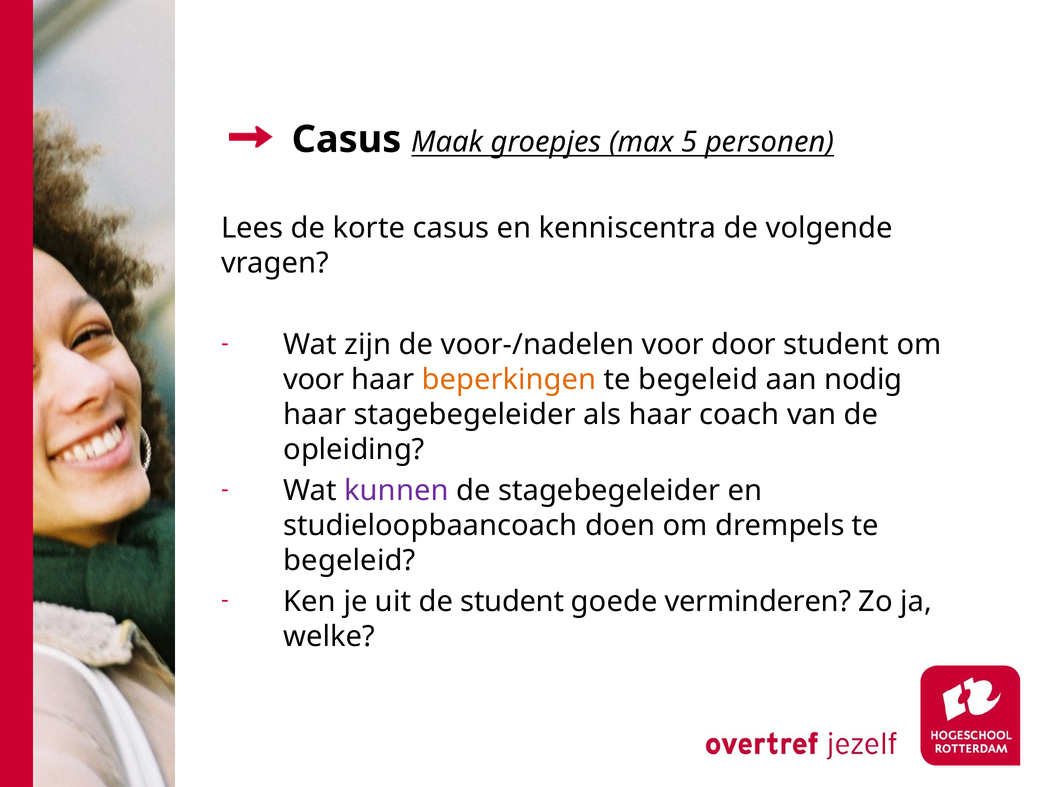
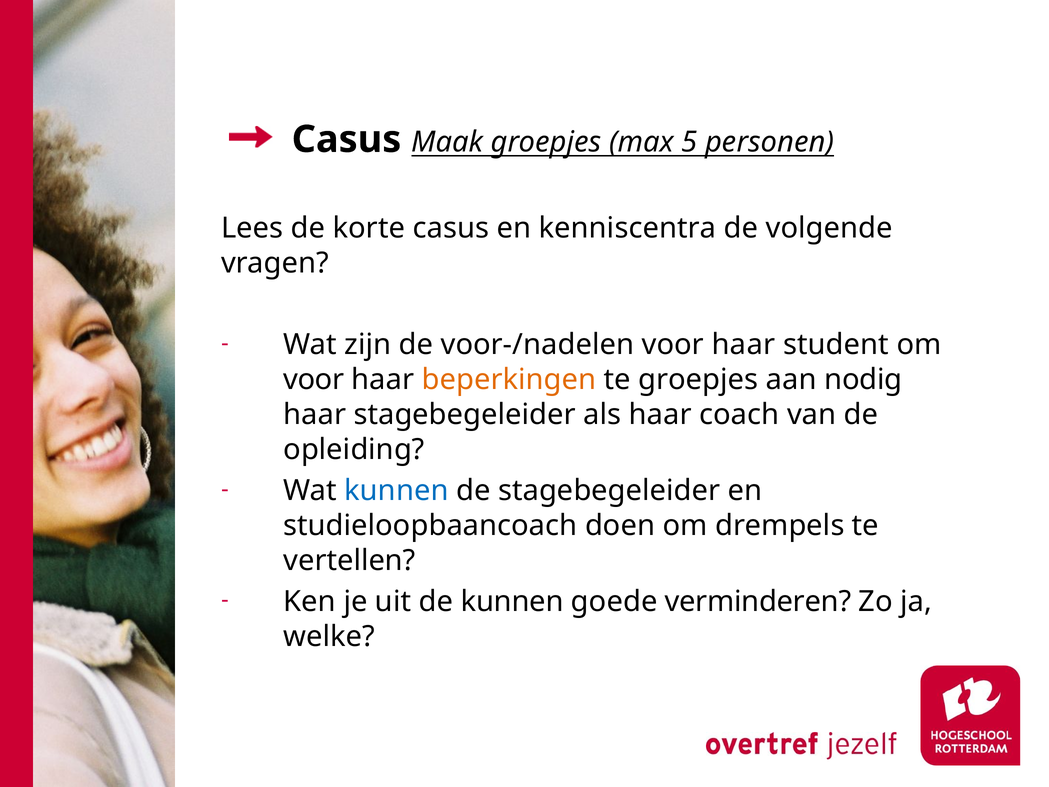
voor-/nadelen voor door: door -> haar (743, 345)
begeleid: begeleid -> groepjes (698, 380)
kunnen colour: purple -> blue (396, 490)
begeleid: begeleid -> vertellen (349, 560)
de student: student -> kunnen (512, 601)
